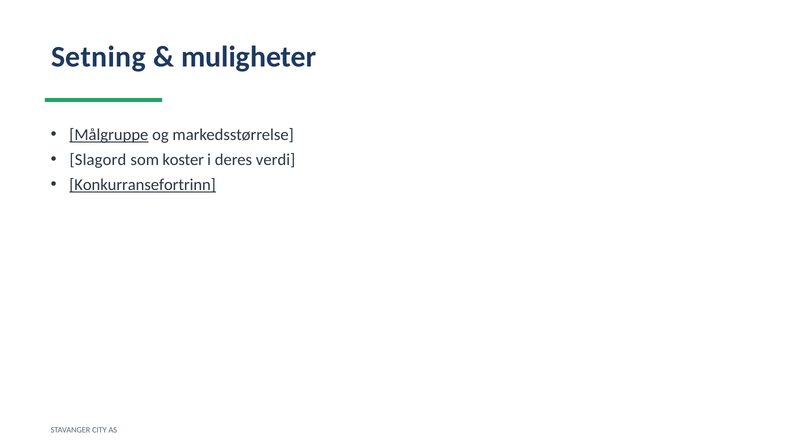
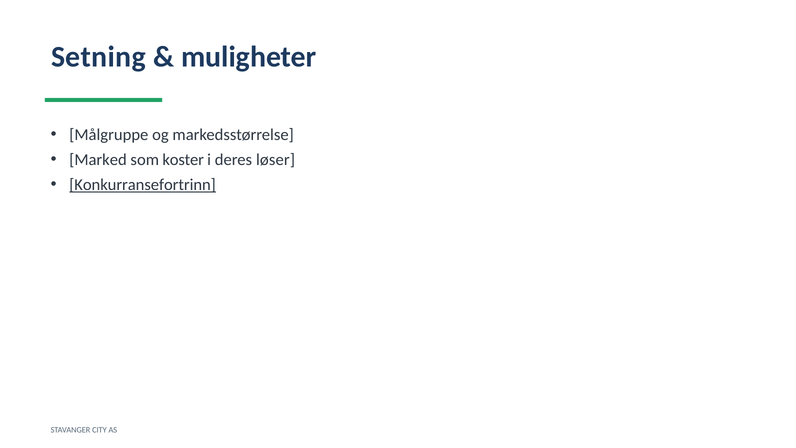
Målgruppe underline: present -> none (109, 135)
Slagord: Slagord -> Marked (98, 160)
verdi: verdi -> løser (276, 160)
